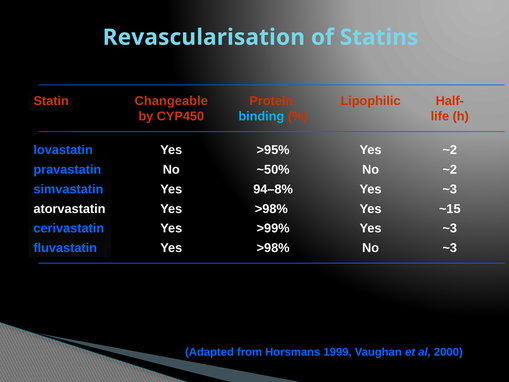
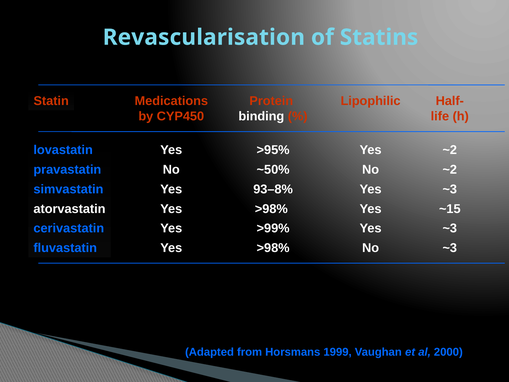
Changeable: Changeable -> Medications (171, 101)
binding colour: light blue -> white (261, 116)
94–8%: 94–8% -> 93–8% (273, 189)
